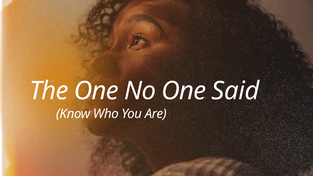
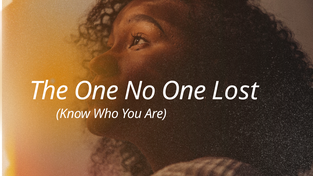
Said: Said -> Lost (235, 91)
